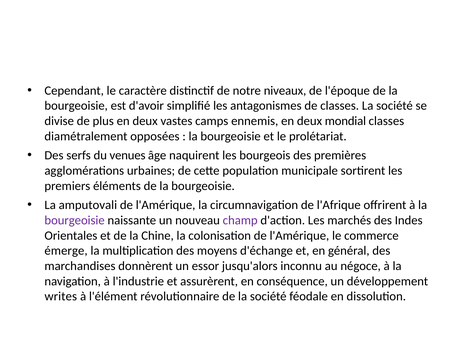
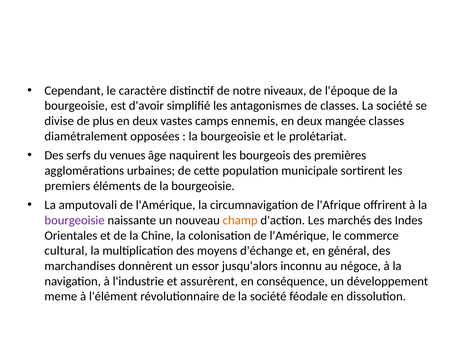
mondial: mondial -> mangée (345, 121)
champ colour: purple -> orange (240, 220)
émerge: émerge -> cultural (66, 251)
writes: writes -> meme (61, 296)
